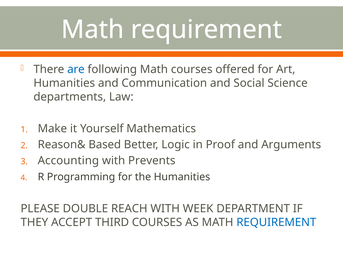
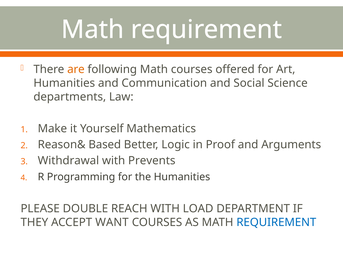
are colour: blue -> orange (76, 69)
Accounting: Accounting -> Withdrawal (68, 161)
WEEK: WEEK -> LOAD (198, 209)
THIRD: THIRD -> WANT (112, 223)
